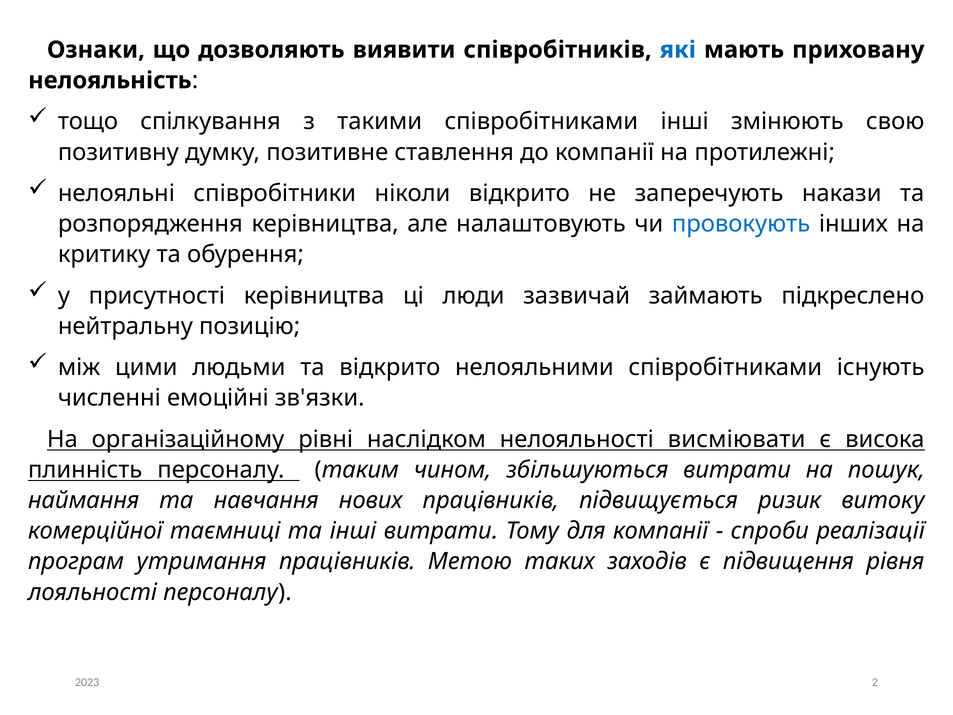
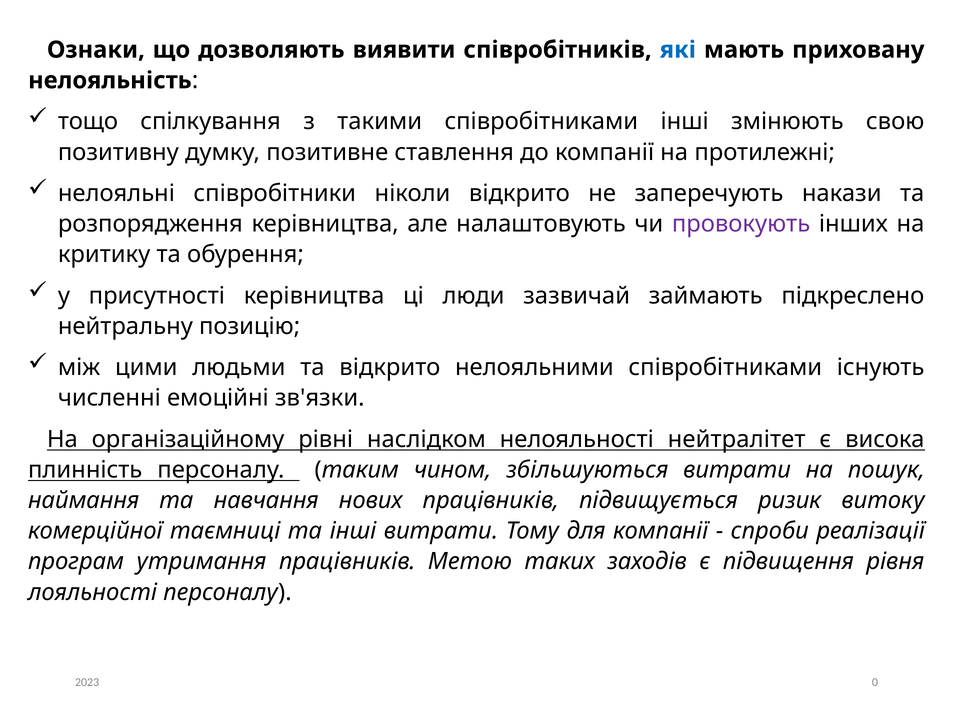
провокують colour: blue -> purple (741, 224)
висміювати: висміювати -> нейтралітет (737, 439)
2: 2 -> 0 (875, 682)
